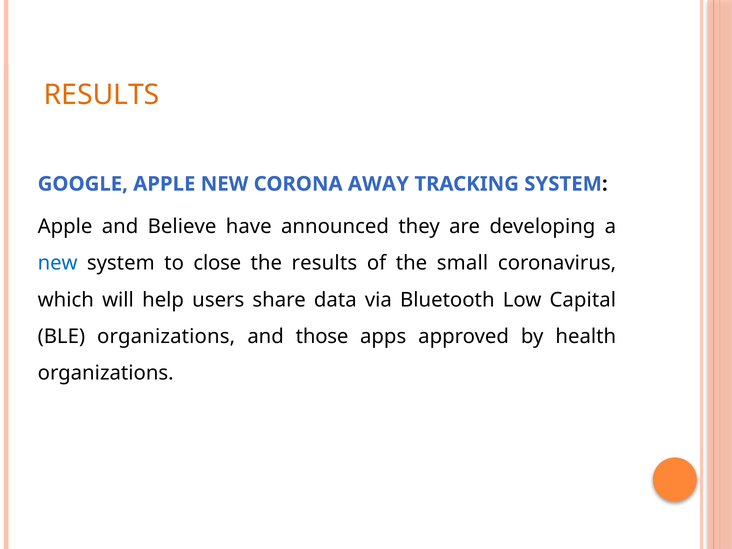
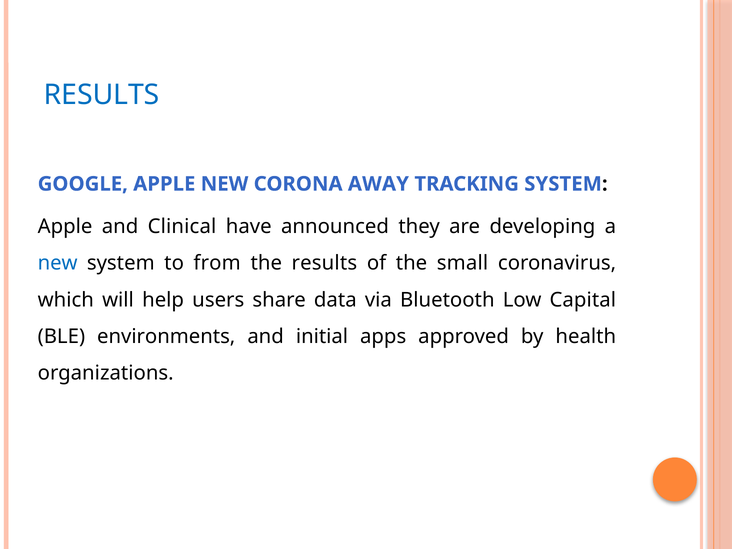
RESULTS colour: orange -> blue (102, 95)
Believe: Believe -> Clinical (182, 227)
close: close -> from (217, 263)
BLE organizations: organizations -> environments (166, 336)
those: those -> initial (322, 336)
